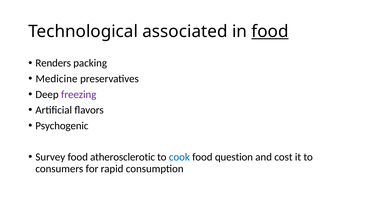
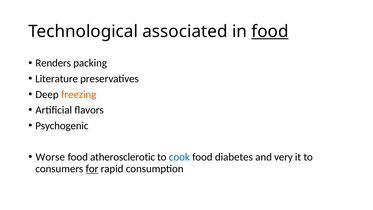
Medicine: Medicine -> Literature (57, 79)
freezing colour: purple -> orange (79, 94)
Survey: Survey -> Worse (50, 157)
question: question -> diabetes (234, 157)
cost: cost -> very (283, 157)
for underline: none -> present (92, 169)
